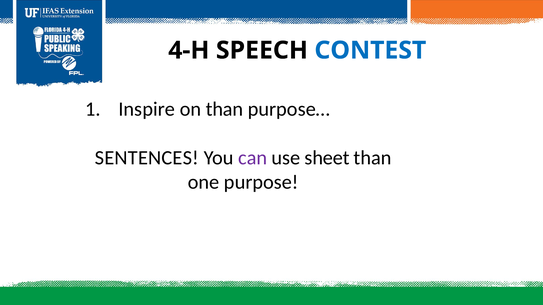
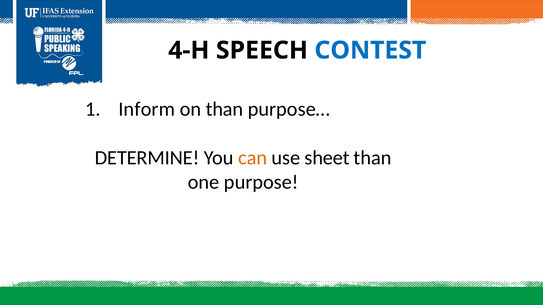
Inspire: Inspire -> Inform (147, 109)
SENTENCES: SENTENCES -> DETERMINE (147, 158)
can colour: purple -> orange (253, 158)
